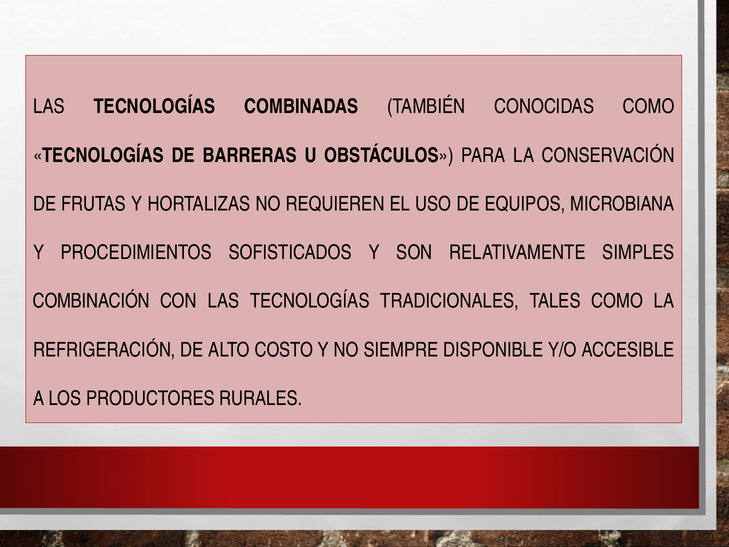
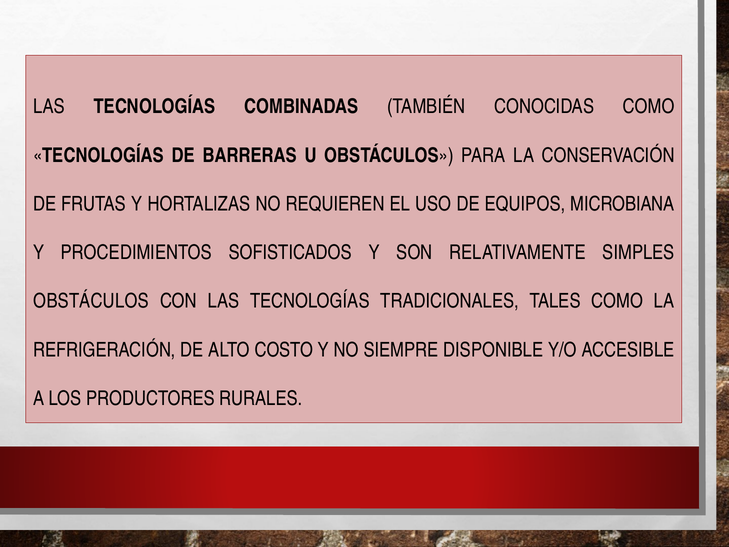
COMBINACIÓN: COMBINACIÓN -> OBSTÁCULOS (91, 301)
